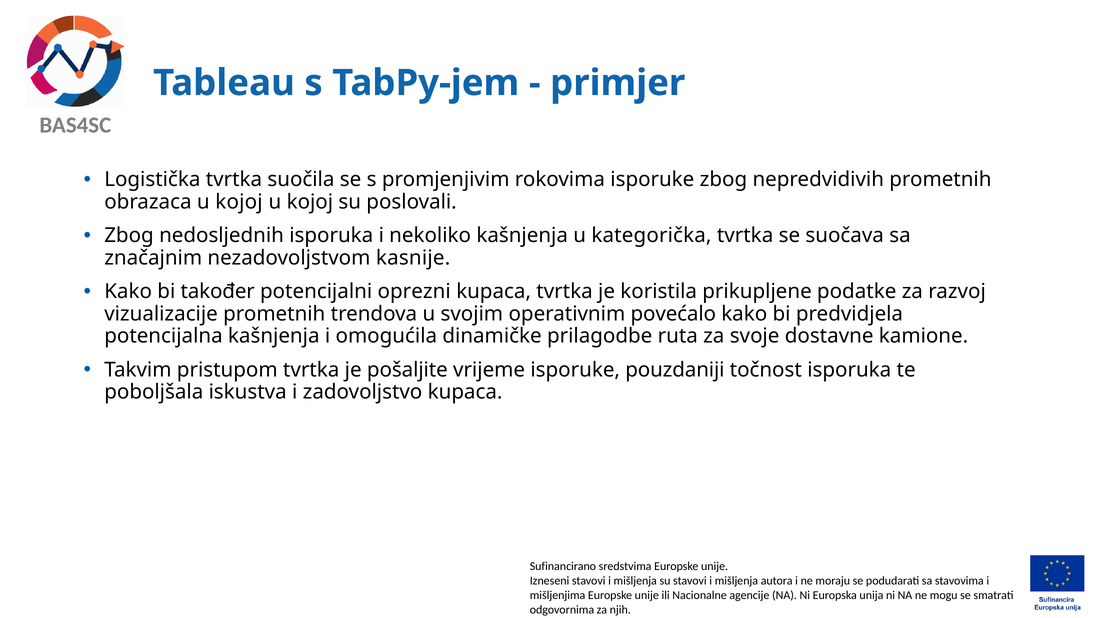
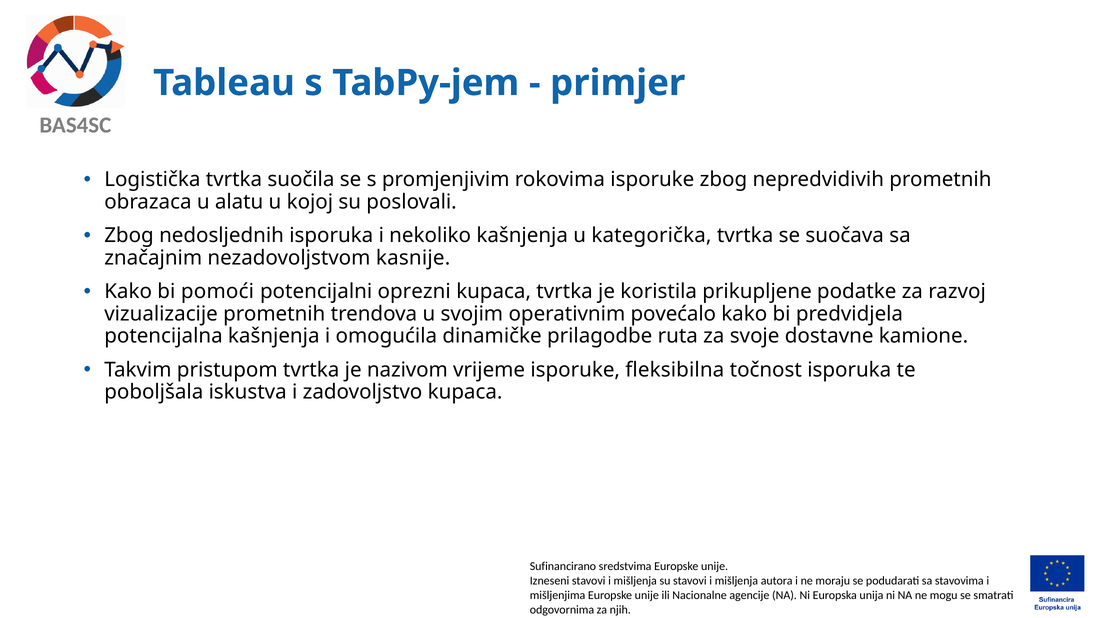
obrazaca u kojoj: kojoj -> alatu (239, 202)
također: također -> pomoći (218, 291)
pošaljite: pošaljite -> nazivom (407, 370)
pouzdaniji: pouzdaniji -> fleksibilna (675, 370)
